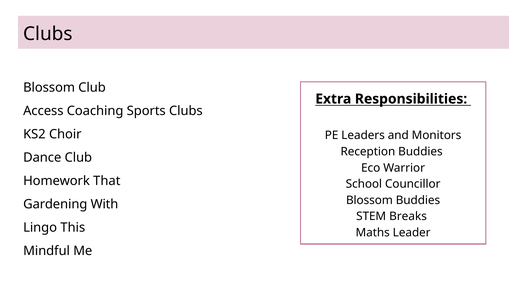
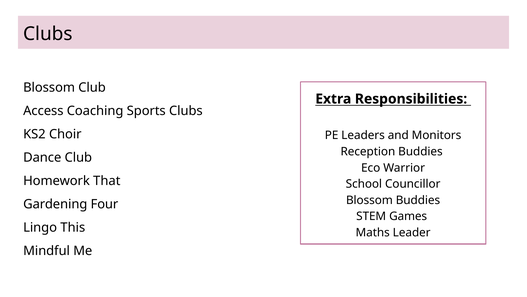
With: With -> Four (104, 204)
Breaks: Breaks -> Games (408, 216)
